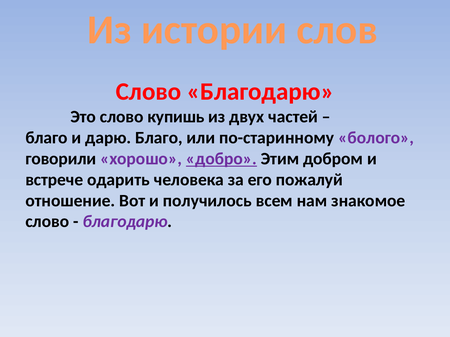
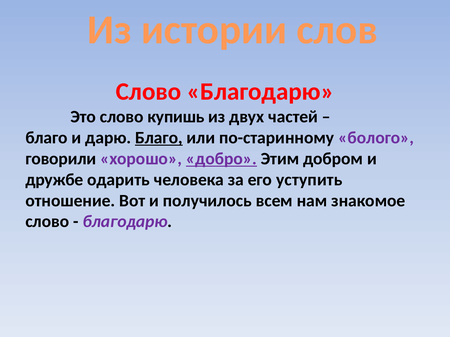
Благо underline: none -> present (159, 138)
встрече: встрече -> дружбе (54, 180)
пожалуй: пожалуй -> уступить (309, 180)
